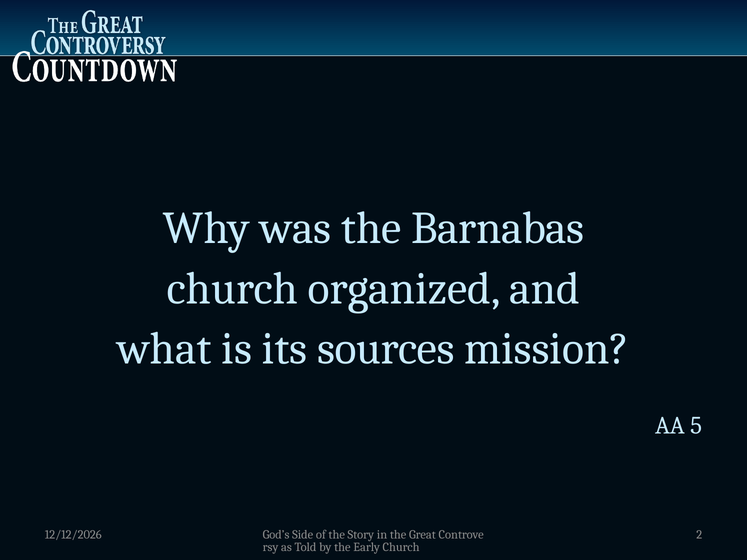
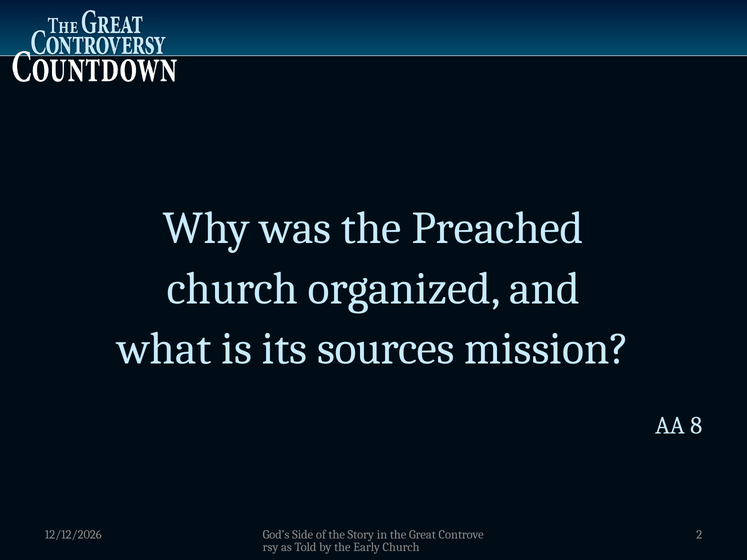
Barnabas: Barnabas -> Preached (498, 228)
5: 5 -> 8 (696, 426)
